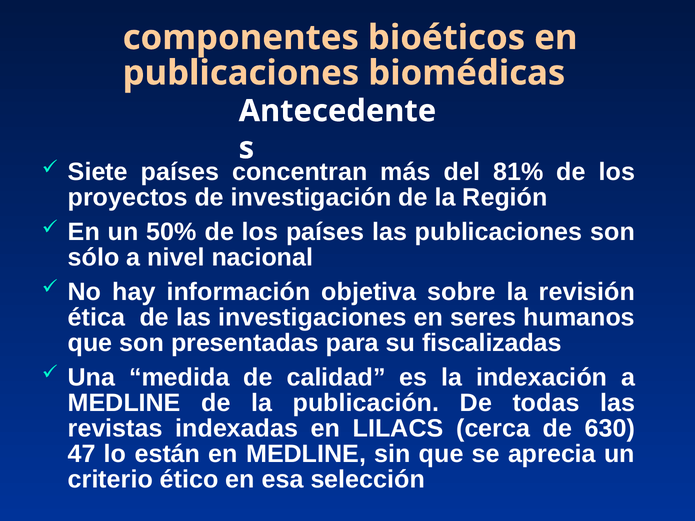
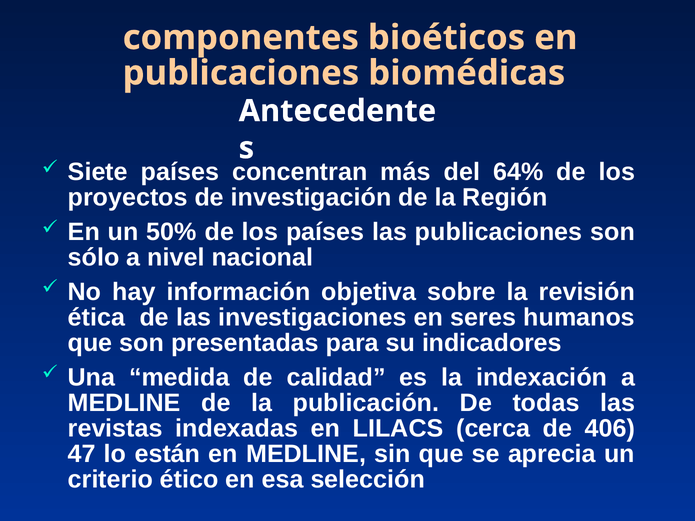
81%: 81% -> 64% (518, 172)
fiscalizadas: fiscalizadas -> indicadores (492, 343)
630: 630 -> 406 (610, 429)
